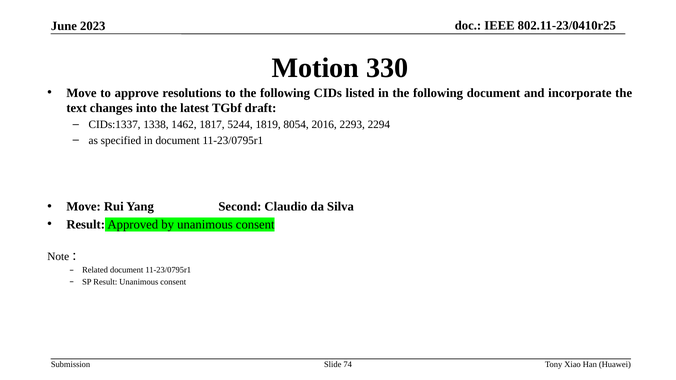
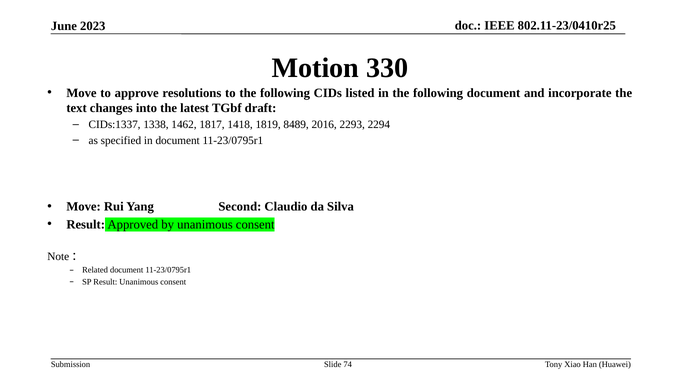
5244: 5244 -> 1418 (240, 125)
8054: 8054 -> 8489 (296, 125)
